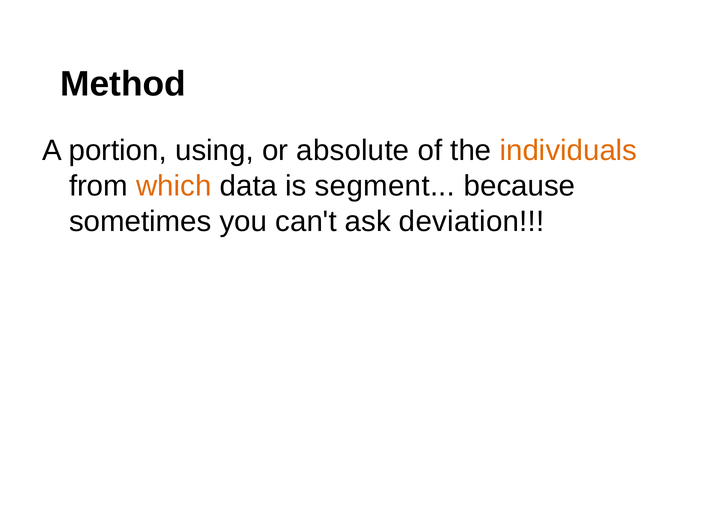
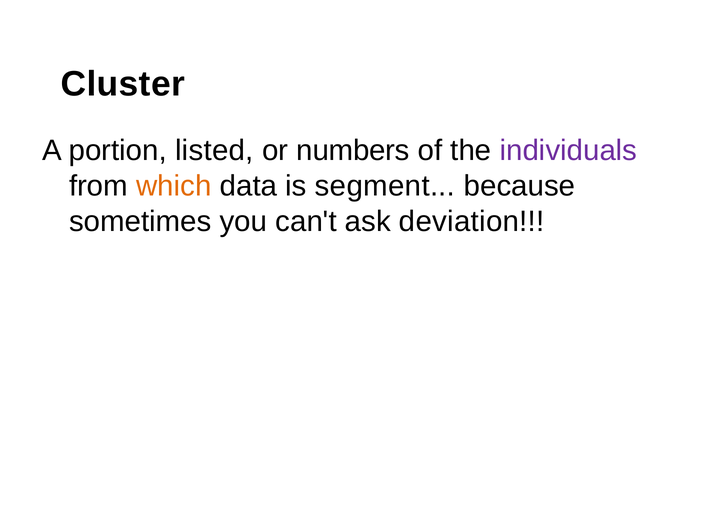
Method: Method -> Cluster (123, 84)
using: using -> listed (214, 151)
absolute: absolute -> numbers (353, 151)
individuals colour: orange -> purple (568, 151)
